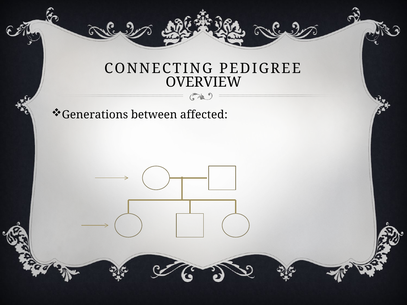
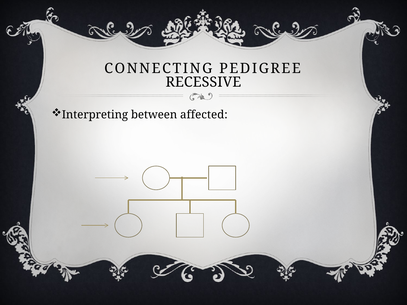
OVERVIEW: OVERVIEW -> RECESSIVE (203, 82)
Generations: Generations -> Interpreting (95, 115)
